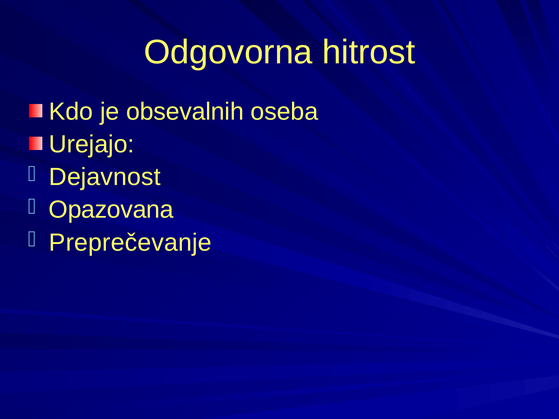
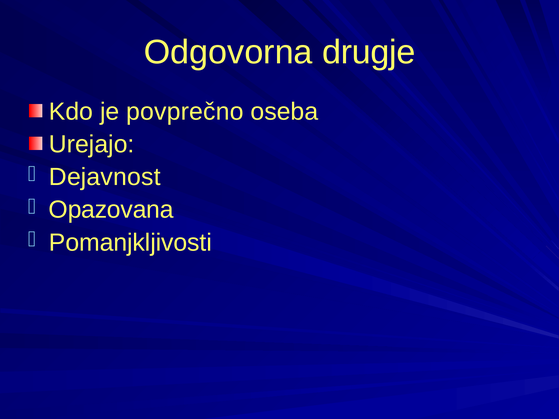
hitrost: hitrost -> drugje (369, 52)
obsevalnih: obsevalnih -> povprečno (185, 112)
Preprečevanje: Preprečevanje -> Pomanjkljivosti (130, 243)
